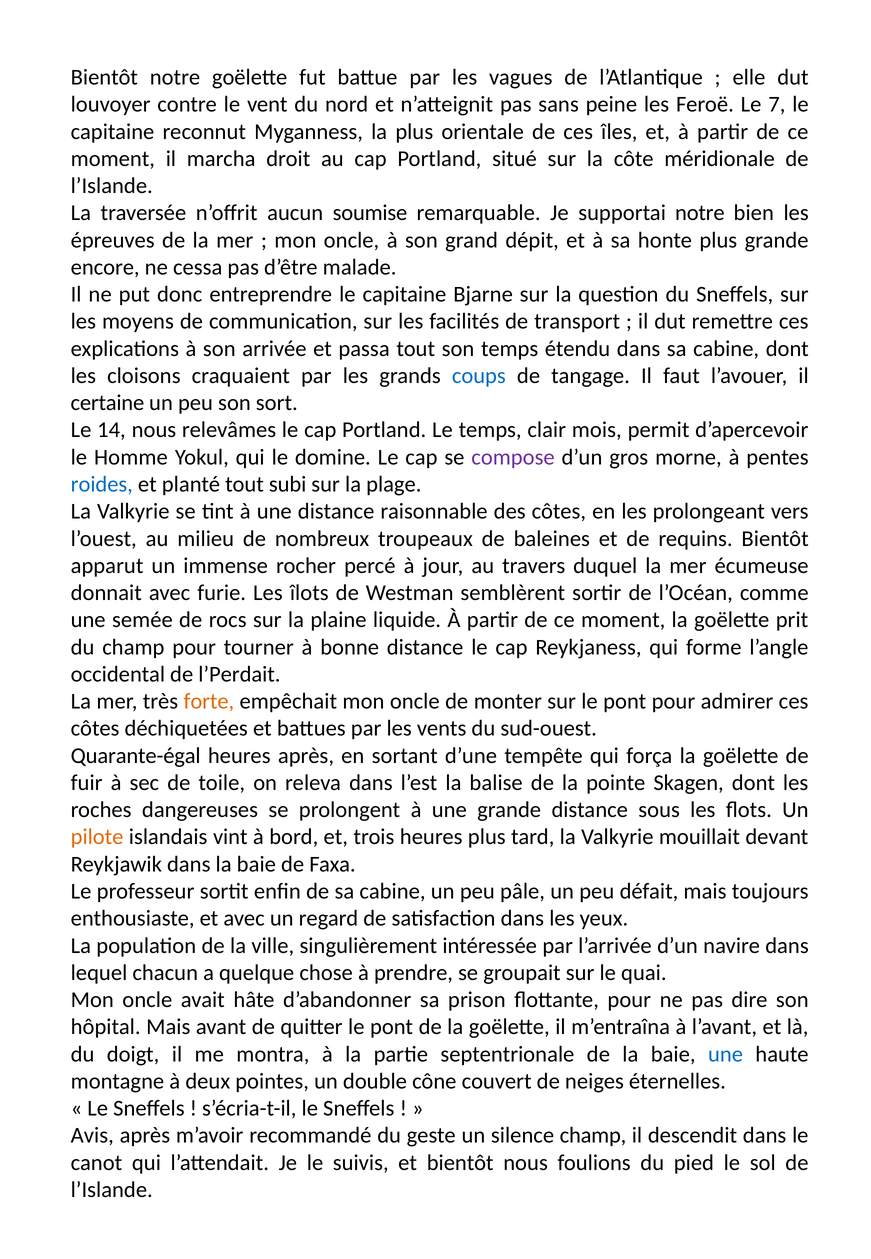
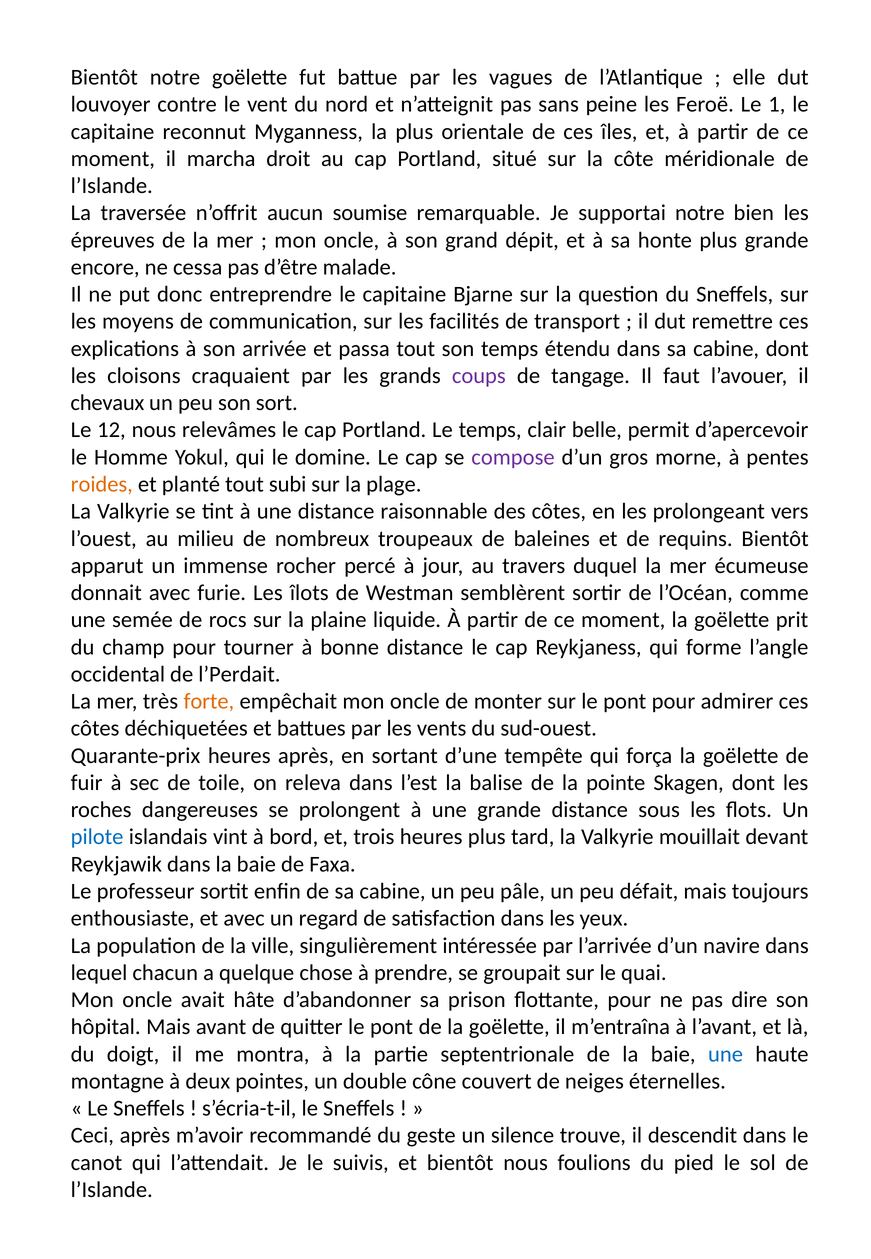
7: 7 -> 1 (777, 104)
coups colour: blue -> purple (479, 376)
certaine: certaine -> chevaux (107, 403)
14: 14 -> 12 (111, 430)
mois: mois -> belle (597, 430)
roides colour: blue -> orange (102, 484)
Quarante-égal: Quarante-égal -> Quarante-prix (136, 755)
pilote colour: orange -> blue (97, 836)
Avis: Avis -> Ceci (92, 1135)
silence champ: champ -> trouve (593, 1135)
